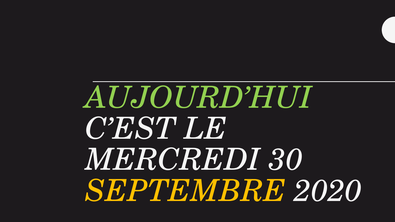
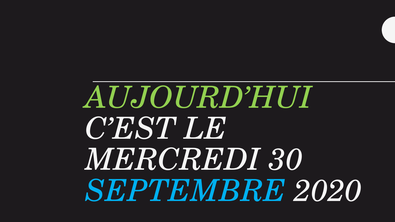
SEPTEMBRE colour: yellow -> light blue (185, 191)
